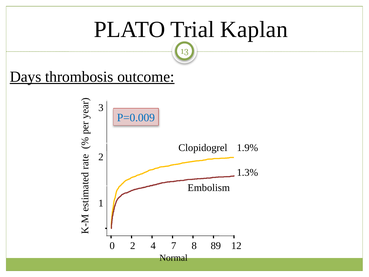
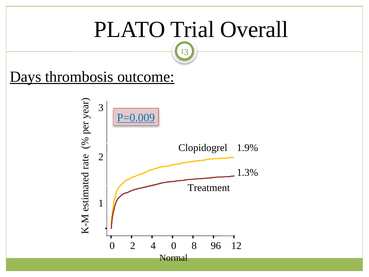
Kaplan: Kaplan -> Overall (254, 30)
P=0.009 underline: none -> present (136, 118)
Embolism: Embolism -> Treatment (209, 188)
4 7: 7 -> 0 (174, 246)
89: 89 -> 96 (216, 246)
